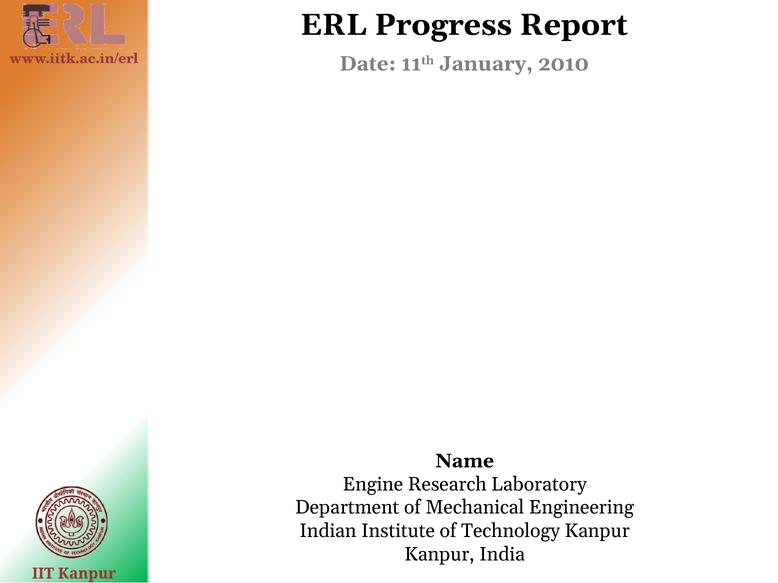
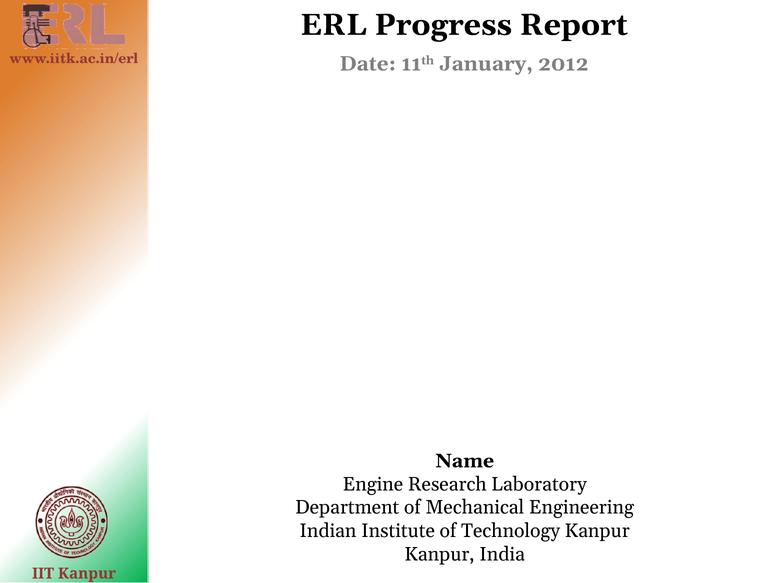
2010: 2010 -> 2012 (563, 64)
